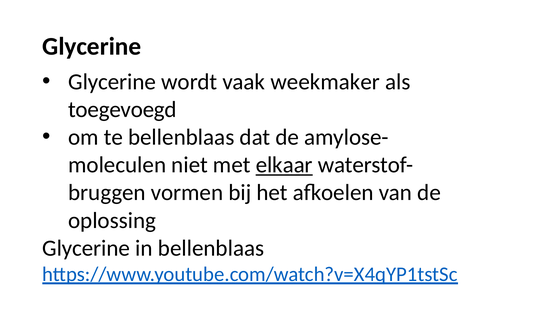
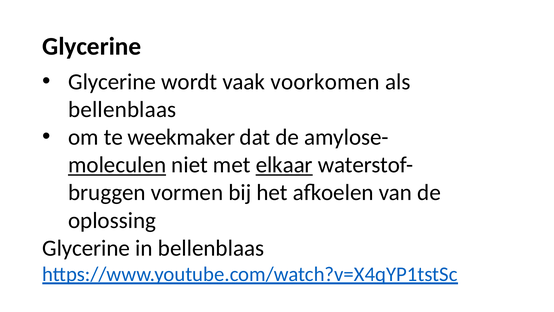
weekmaker: weekmaker -> voorkomen (325, 82)
toegevoegd: toegevoegd -> bellenblaas (122, 109)
te bellenblaas: bellenblaas -> weekmaker (181, 137)
moleculen underline: none -> present (117, 165)
